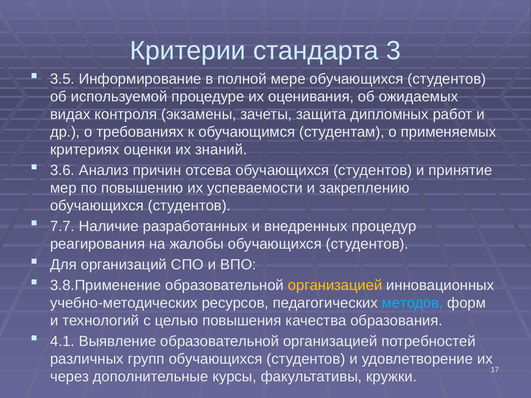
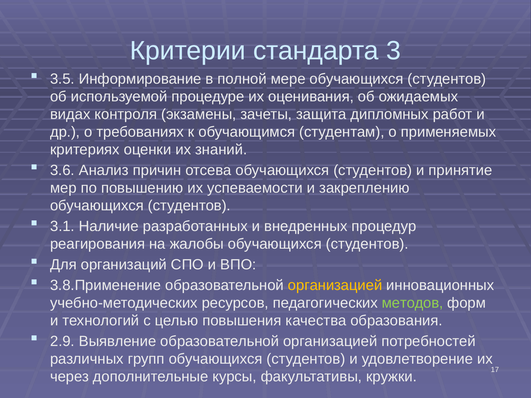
7.7: 7.7 -> 3.1 (62, 226)
методов colour: light blue -> light green (413, 303)
4.1: 4.1 -> 2.9 (62, 342)
